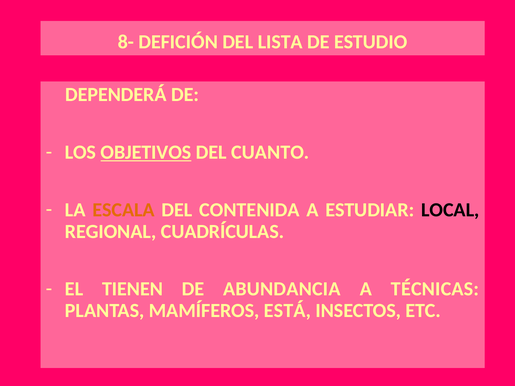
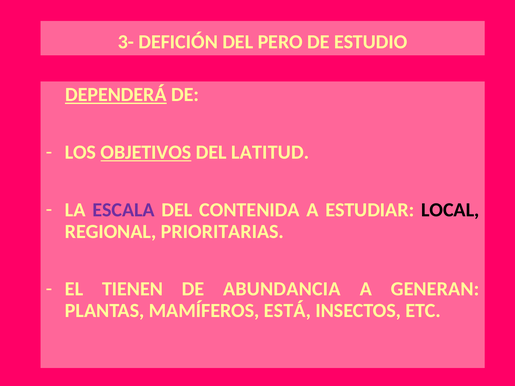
8-: 8- -> 3- (126, 42)
LISTA: LISTA -> PERO (280, 42)
DEPENDERÁ underline: none -> present (116, 95)
CUANTO: CUANTO -> LATITUD (270, 152)
ESCALA colour: orange -> purple (124, 210)
CUADRÍCULAS: CUADRÍCULAS -> PRIORITARIAS (222, 232)
TÉCNICAS: TÉCNICAS -> GENERAN (435, 289)
